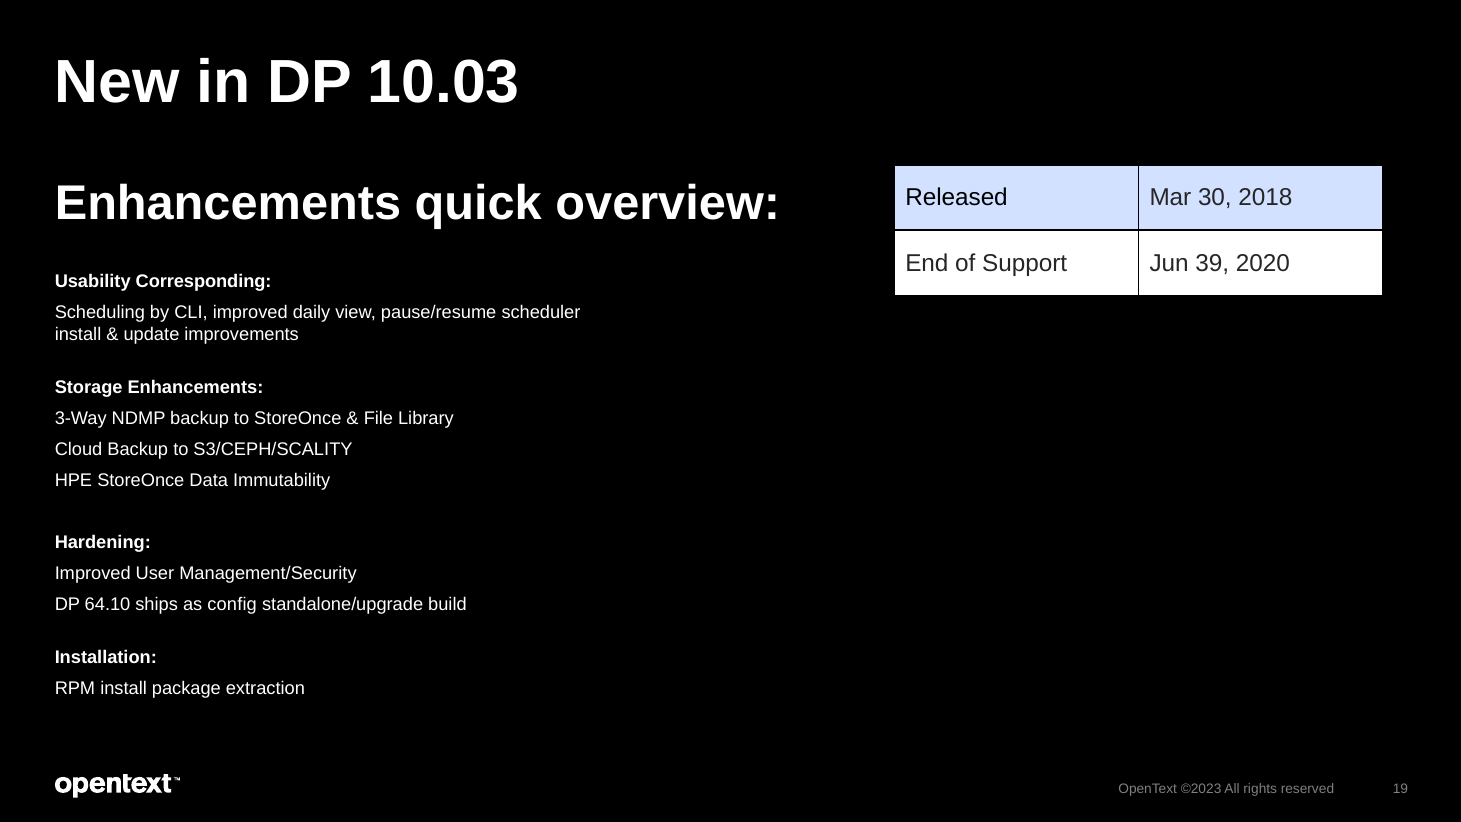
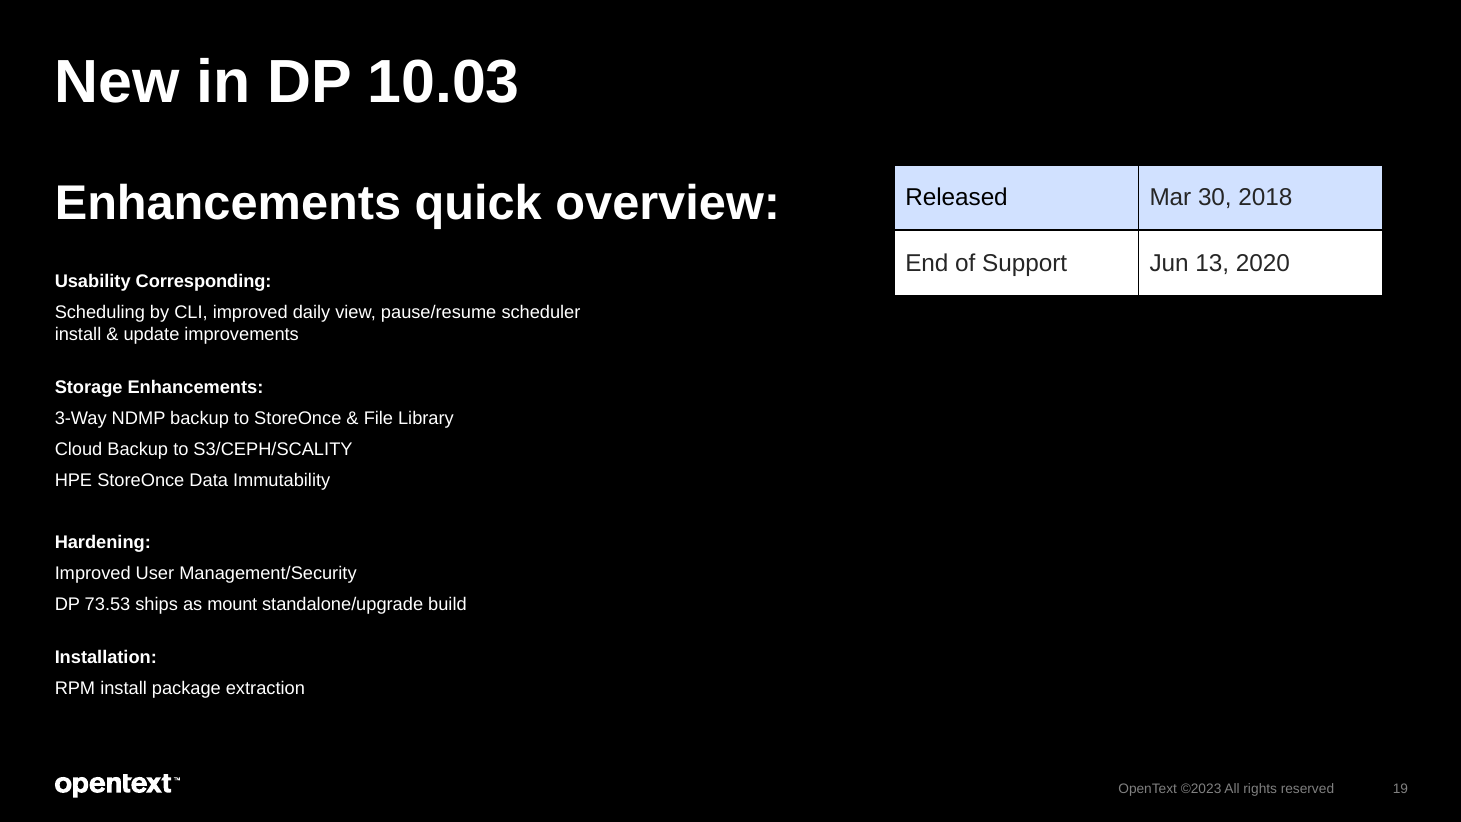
39: 39 -> 13 (1212, 263)
64.10: 64.10 -> 73.53 (108, 605)
config: config -> mount (232, 605)
